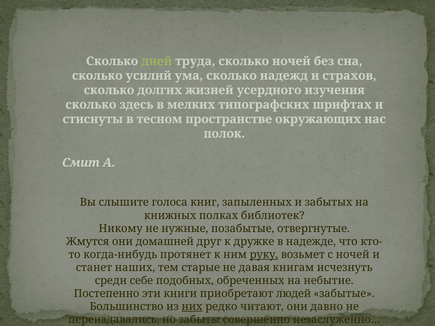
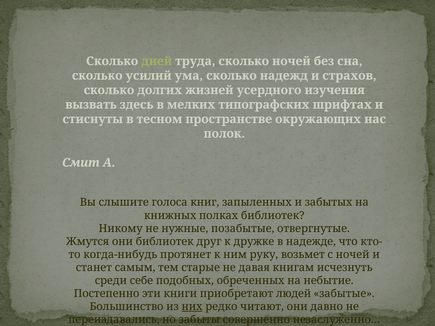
сколько: сколько -> вызвать (91, 105)
они домашней: домашней -> библиотек (165, 242)
руку underline: present -> none (264, 255)
наших: наших -> самым (135, 268)
